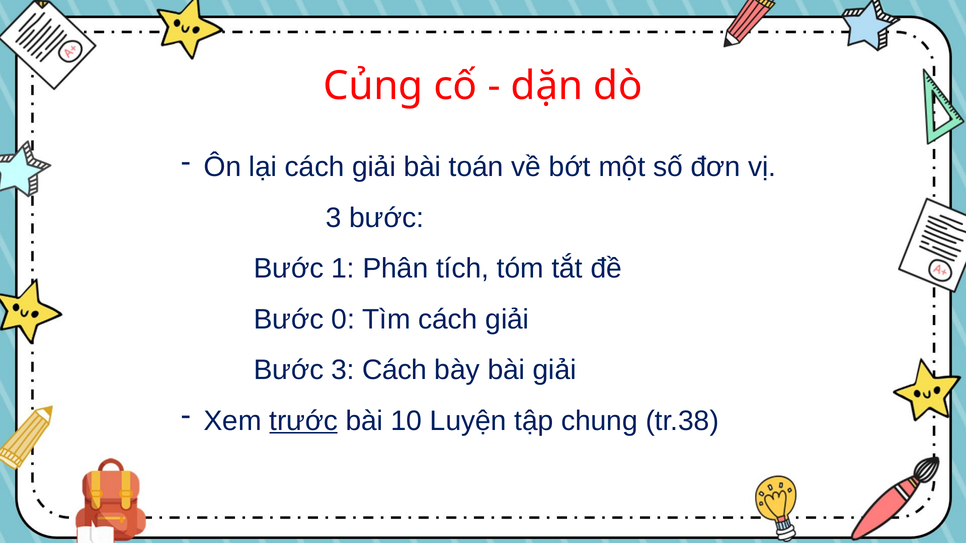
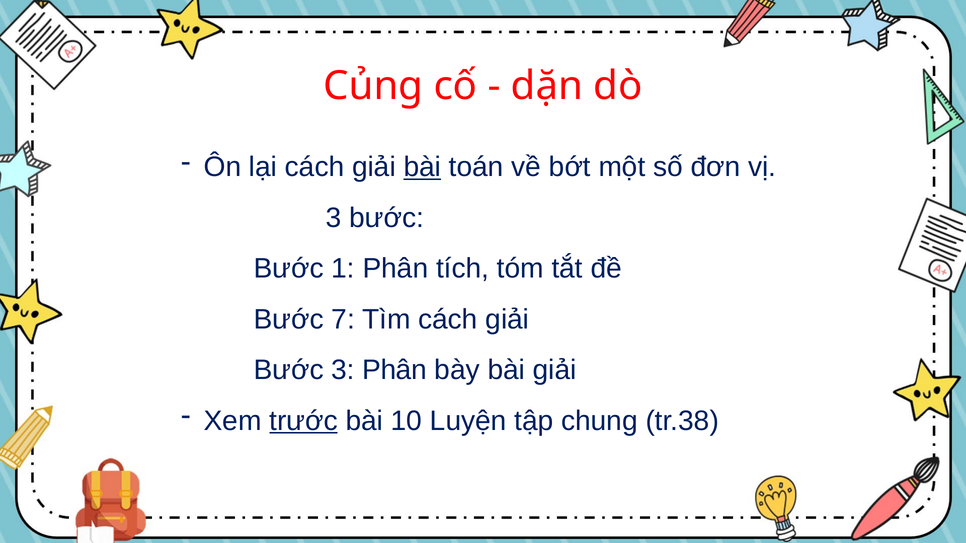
bài underline: none -> present (422, 167)
0: 0 -> 7 (343, 320)
3 Cách: Cách -> Phân (395, 370)
